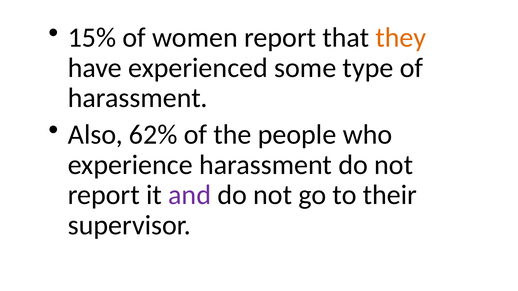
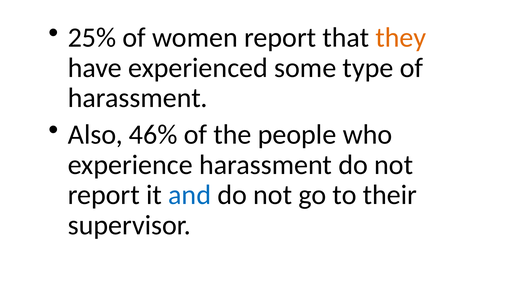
15%: 15% -> 25% (92, 38)
62%: 62% -> 46% (153, 135)
and colour: purple -> blue (190, 195)
